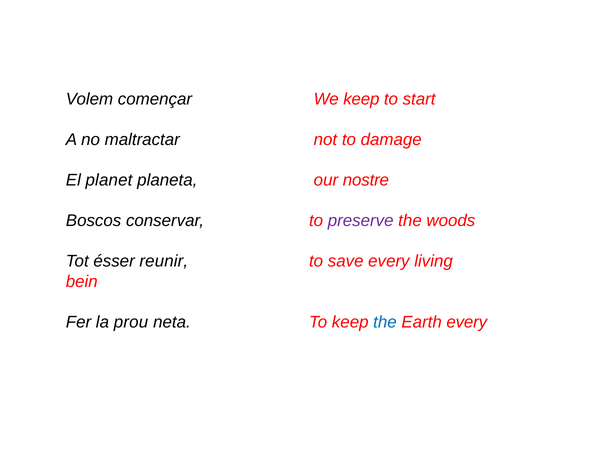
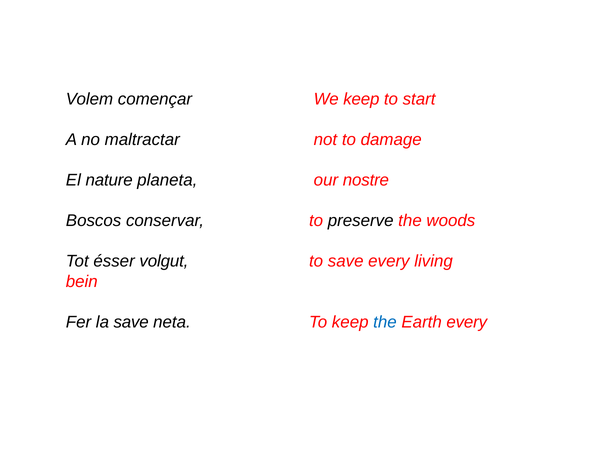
planet: planet -> nature (109, 180)
preserve colour: purple -> black (361, 221)
reunir: reunir -> volgut (164, 261)
la prou: prou -> save (131, 322)
